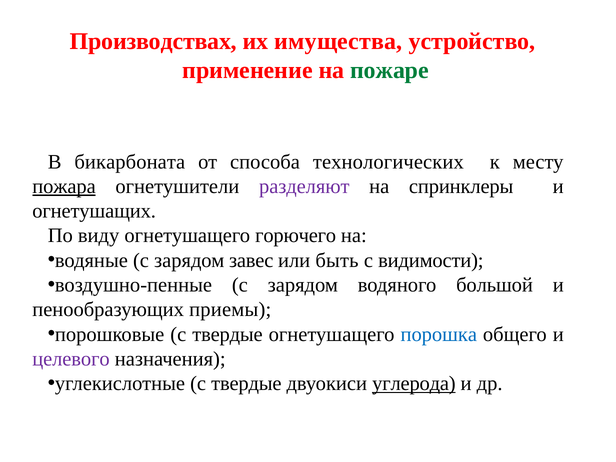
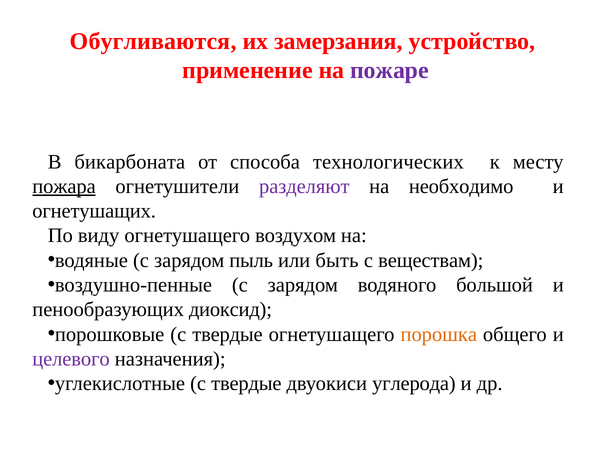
Производствах: Производствах -> Обугливаются (153, 42)
имущества: имущества -> замерзания (339, 42)
пожаре colour: green -> purple (390, 70)
спринклеры: спринклеры -> необходимо (461, 186)
горючего: горючего -> воздухом (296, 236)
завес: завес -> пыль (251, 260)
видимости: видимости -> веществам (431, 260)
приемы: приемы -> диоксид (230, 310)
порошка colour: blue -> orange (439, 334)
углерода underline: present -> none (414, 384)
